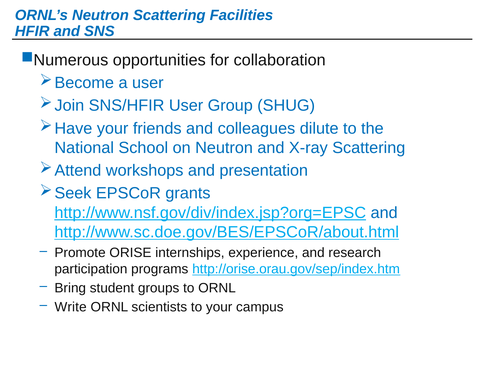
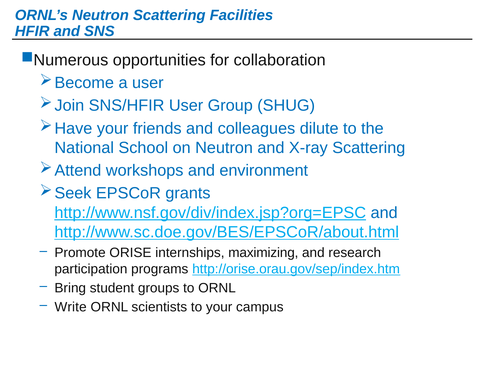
presentation: presentation -> environment (264, 171)
experience: experience -> maximizing (263, 253)
